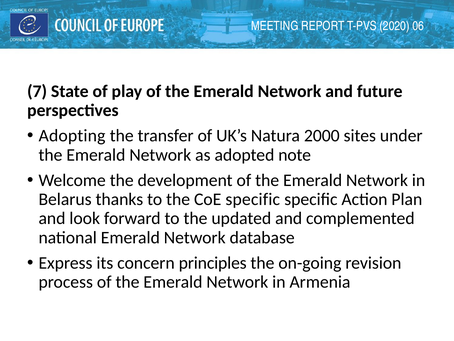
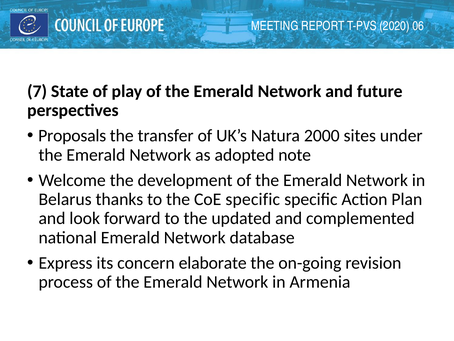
Adopting: Adopting -> Proposals (72, 136)
principles: principles -> elaborate (213, 263)
